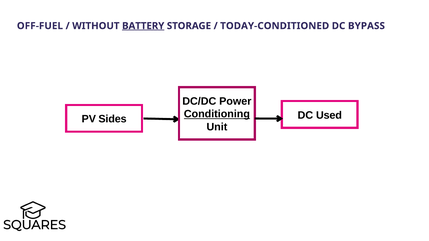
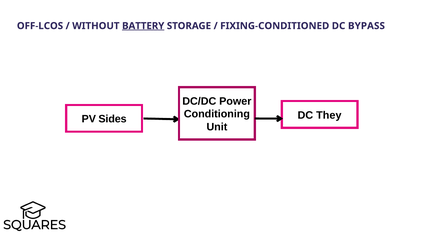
OFF-FUEL: OFF-FUEL -> OFF-LCOS (40, 26)
TODAY-CONDITIONED: TODAY-CONDITIONED -> FIXING-CONDITIONED (275, 26)
Conditioning underline: present -> none (217, 114)
Used: Used -> They (329, 115)
